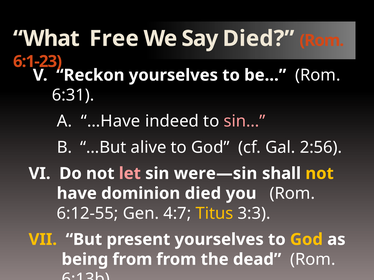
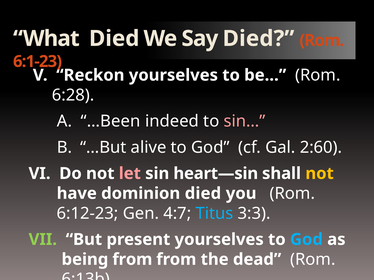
What Free: Free -> Died (114, 39)
6:31: 6:31 -> 6:28 (73, 95)
…Have: …Have -> …Been (111, 121)
2:56: 2:56 -> 2:60 (321, 148)
were—sin: were—sin -> heart—sin (216, 174)
6:12-55: 6:12-55 -> 6:12-23 (88, 214)
Titus colour: yellow -> light blue (214, 214)
VII colour: yellow -> light green (43, 240)
God colour: yellow -> light blue (306, 240)
